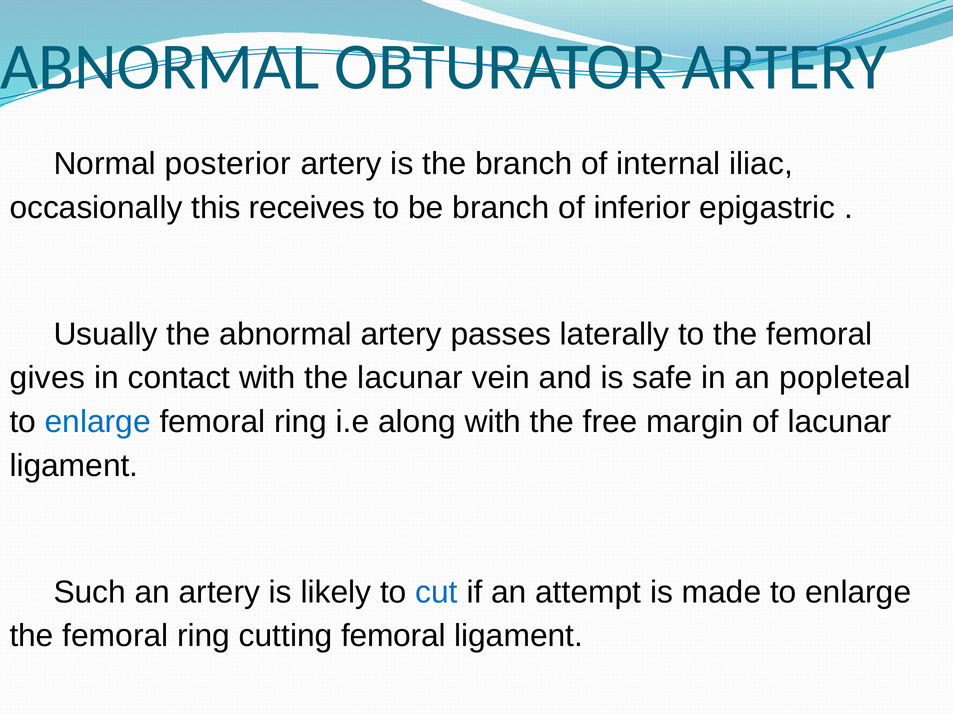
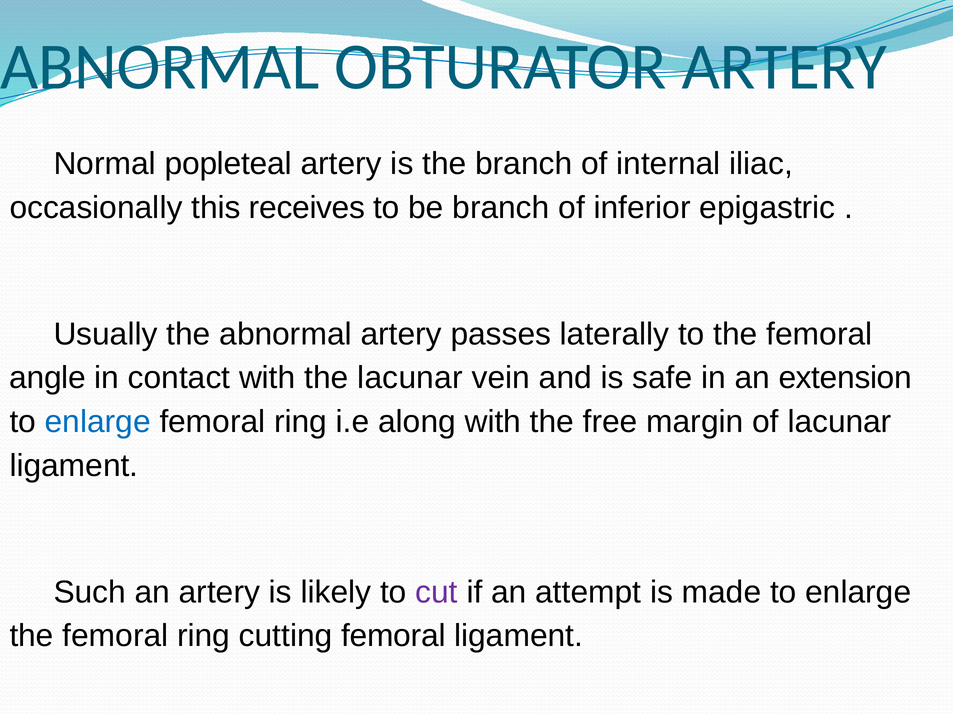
posterior: posterior -> popleteal (228, 164)
gives: gives -> angle (48, 378)
popleteal: popleteal -> extension (845, 378)
cut colour: blue -> purple (436, 593)
